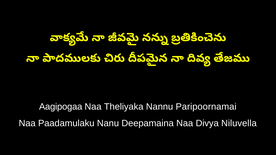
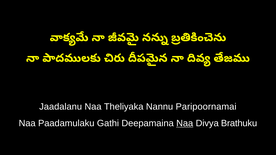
Aagipogaa: Aagipogaa -> Jaadalanu (61, 107)
Nanu: Nanu -> Gathi (108, 123)
Naa underline: none -> present (185, 123)
Niluvella: Niluvella -> Brathuku (239, 123)
